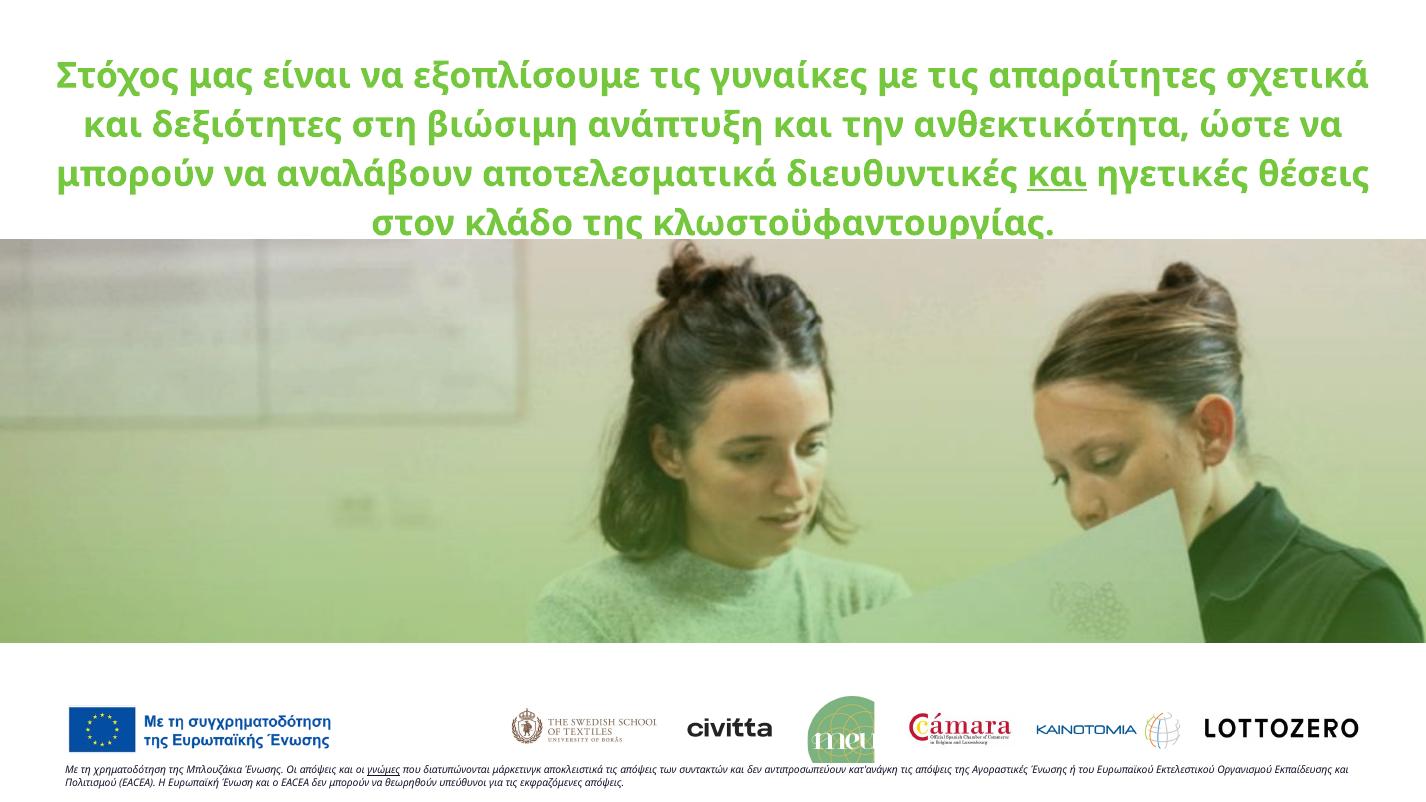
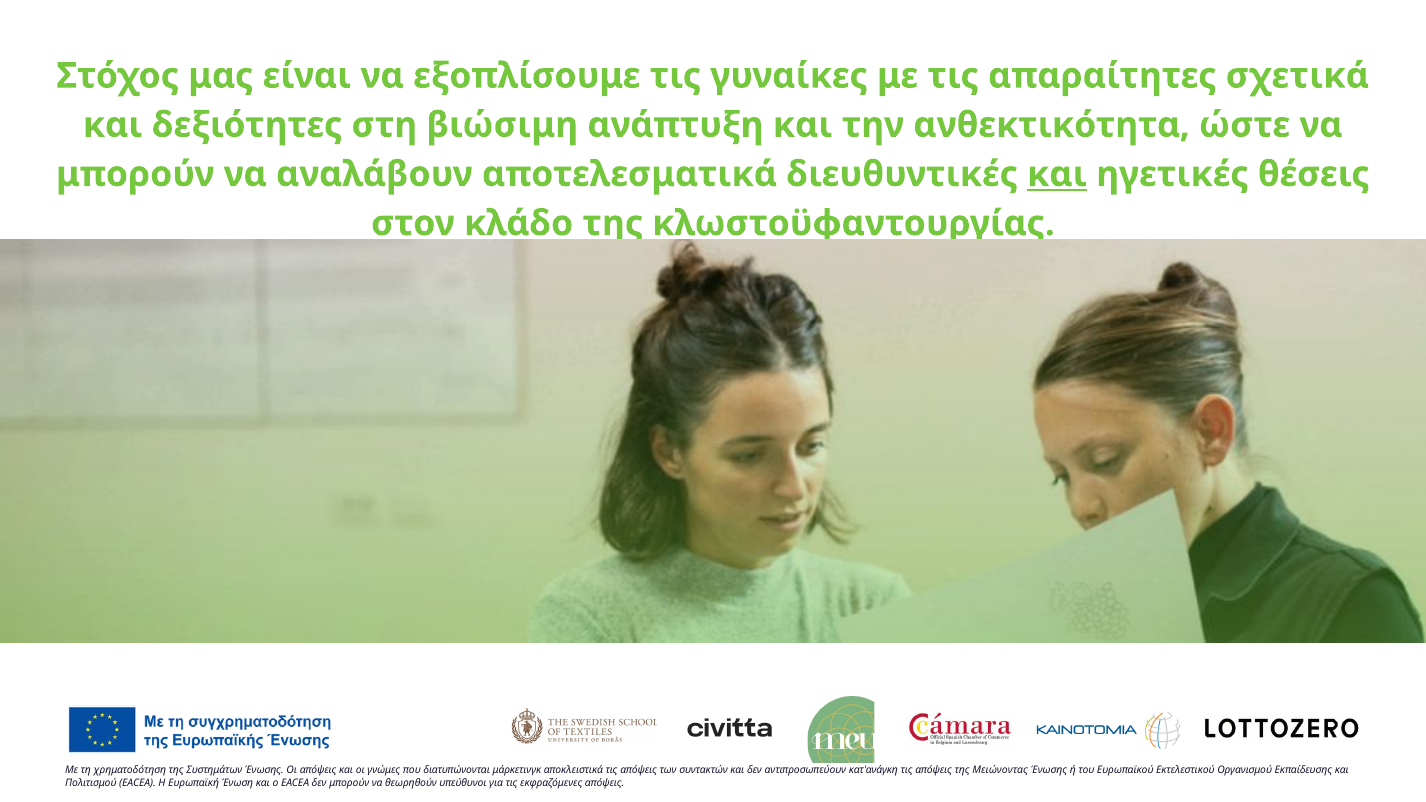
Μπλουζάκια: Μπλουζάκια -> Συστημάτων (214, 771)
γνώμες underline: present -> none (384, 771)
Αγοραστικές: Αγοραστικές -> Μειώνοντας (1000, 771)
